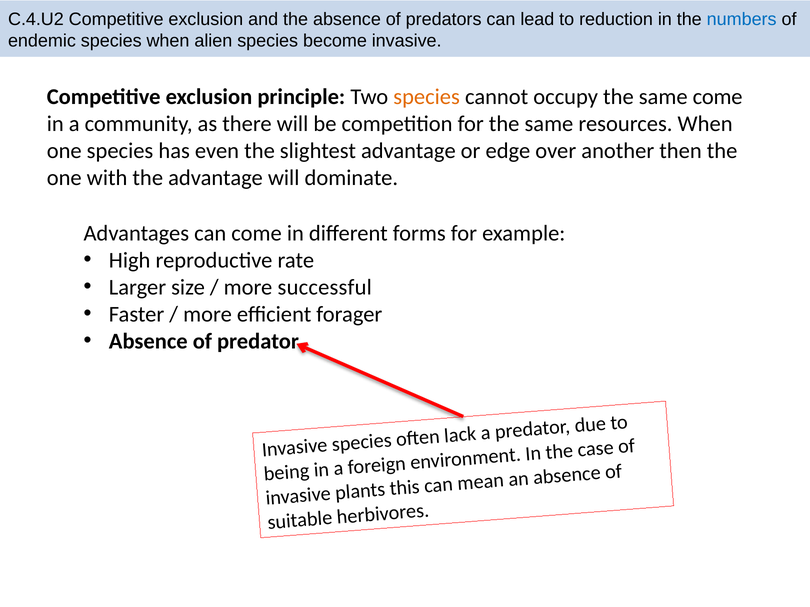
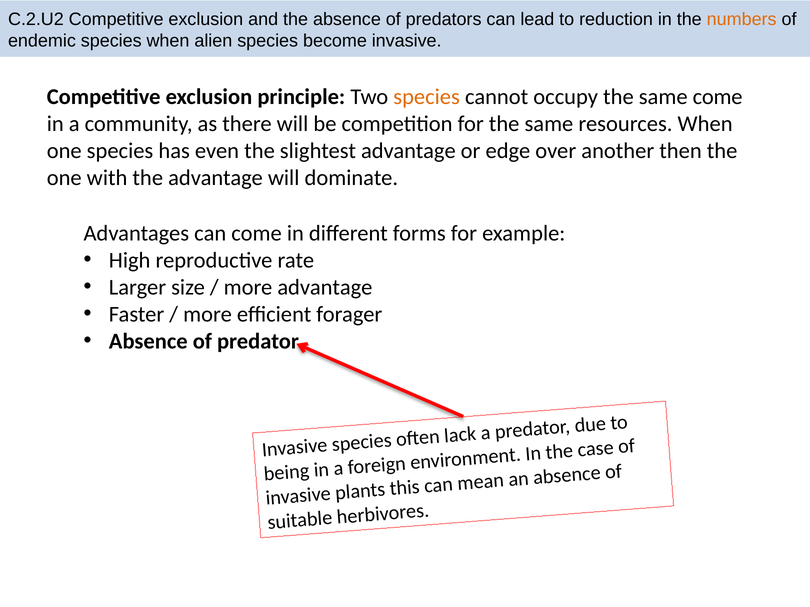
C.4.U2: C.4.U2 -> C.2.U2 (36, 19)
numbers colour: blue -> orange (742, 19)
more successful: successful -> advantage (325, 288)
